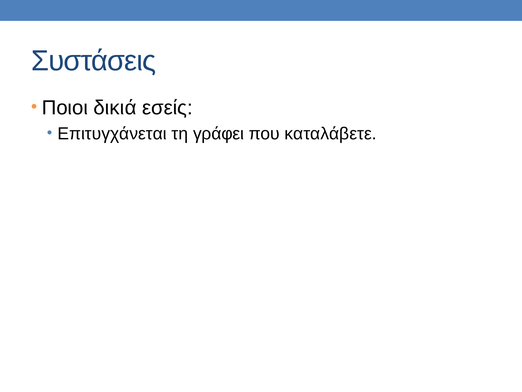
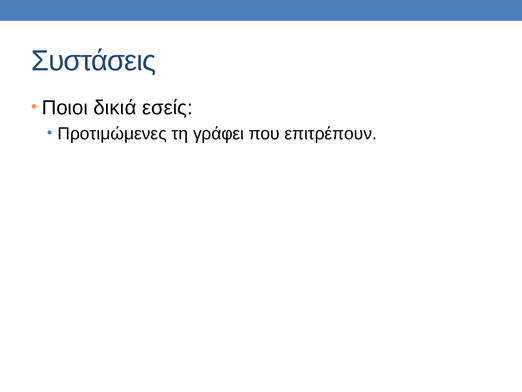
Επιτυγχάνεται: Επιτυγχάνεται -> Προτιμώμενες (112, 133)
καταλάβετε: καταλάβετε -> επιτρέπουν (331, 133)
